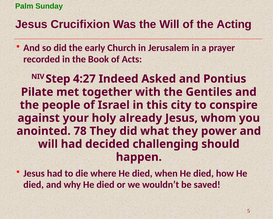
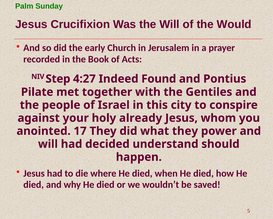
Acting: Acting -> Would (234, 24)
Asked: Asked -> Found (159, 79)
78: 78 -> 17 (80, 131)
challenging: challenging -> understand (165, 144)
